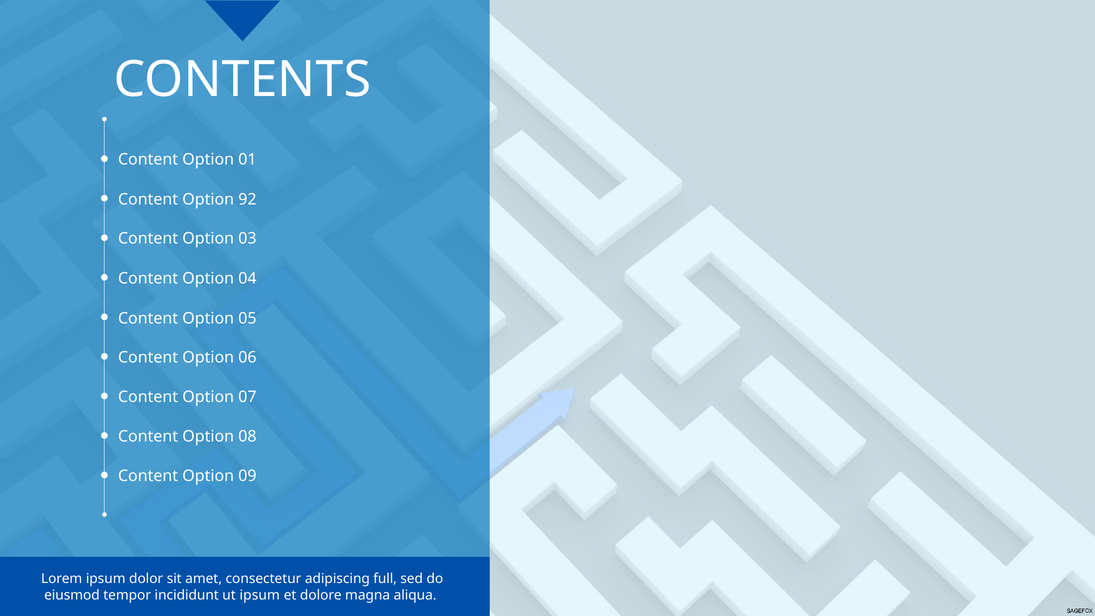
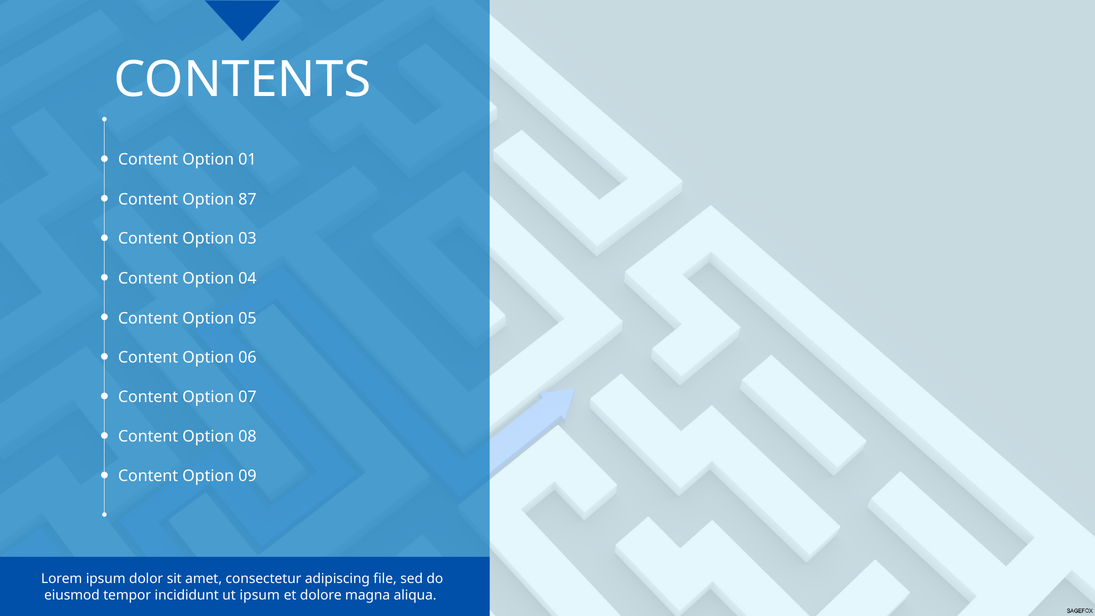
92: 92 -> 87 (247, 199)
full: full -> file (385, 579)
